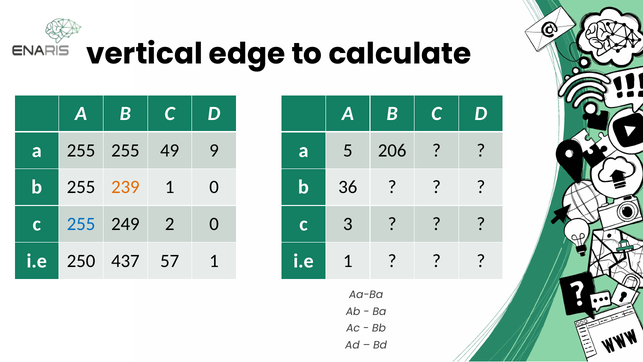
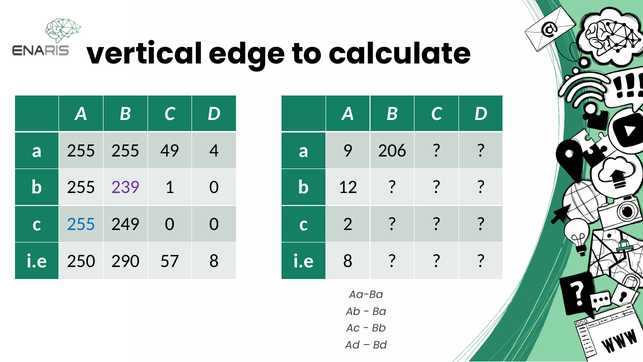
9: 9 -> 4 (214, 150)
5: 5 -> 9 (348, 150)
239 colour: orange -> purple (125, 187)
36: 36 -> 12 (348, 187)
249 2: 2 -> 0 (170, 224)
3: 3 -> 2 (348, 224)
437: 437 -> 290 (125, 261)
57 1: 1 -> 8 (214, 261)
i.e 1: 1 -> 8 (348, 261)
